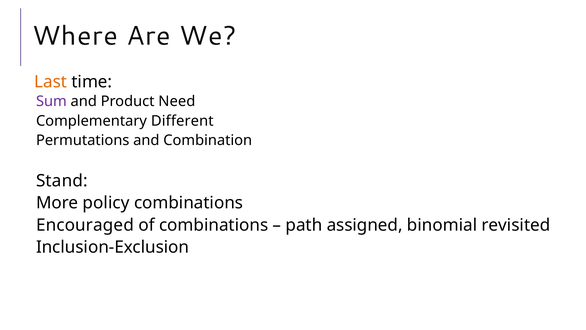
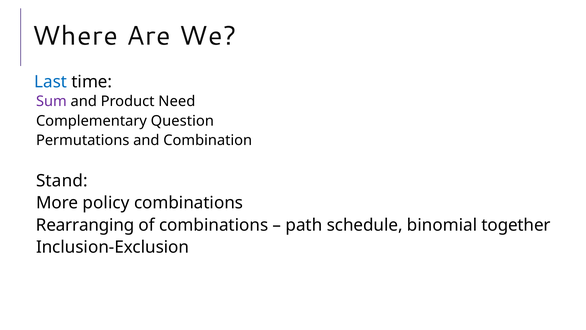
Last colour: orange -> blue (51, 82)
Different: Different -> Question (182, 121)
Encouraged: Encouraged -> Rearranging (85, 225)
assigned: assigned -> schedule (365, 225)
revisited: revisited -> together (516, 225)
